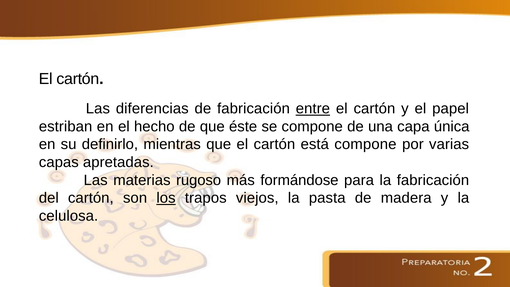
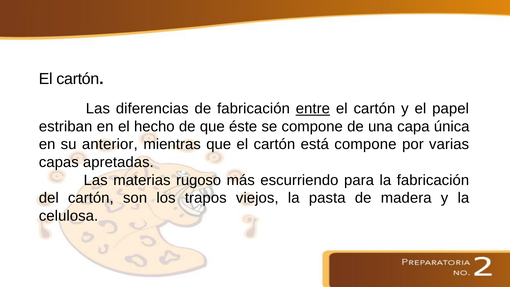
definirlo: definirlo -> anterior (110, 144)
formándose: formándose -> escurriendo (299, 180)
los underline: present -> none (166, 198)
